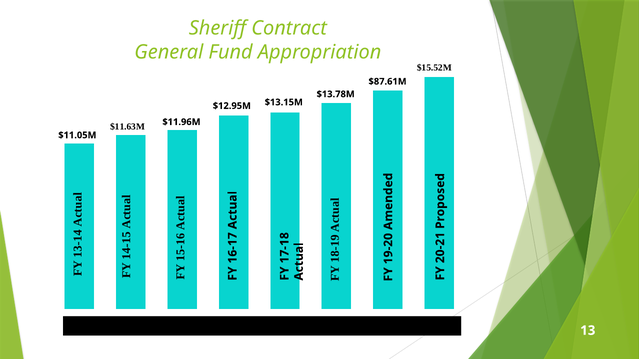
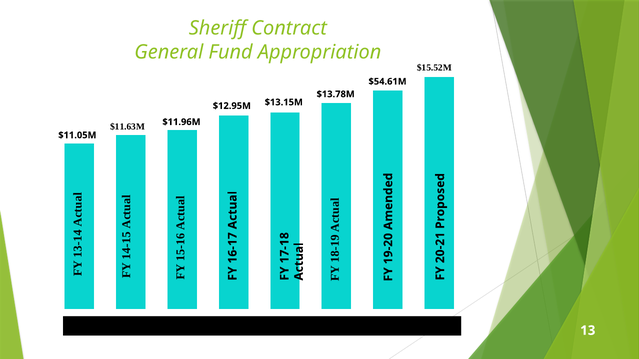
$87.61M: $87.61M -> $54.61M (388, 82)
